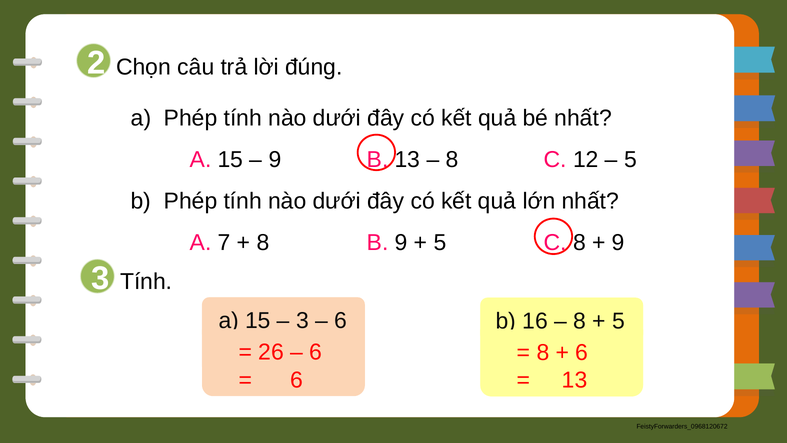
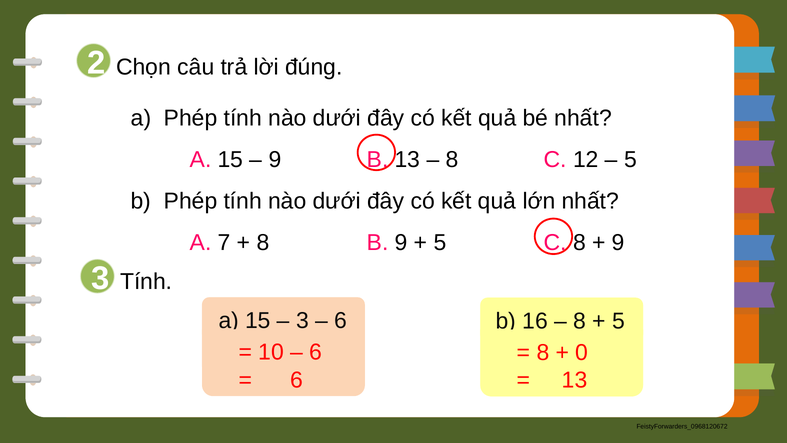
26: 26 -> 10 (271, 352)
6: 6 -> 0 (582, 352)
